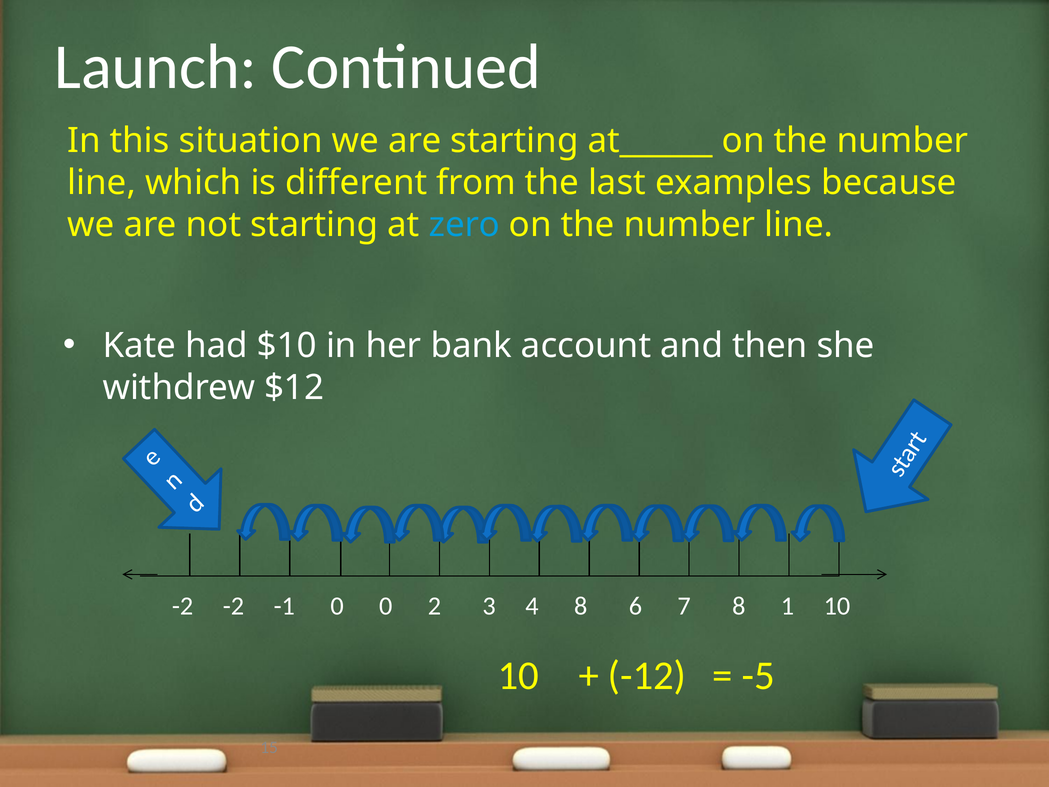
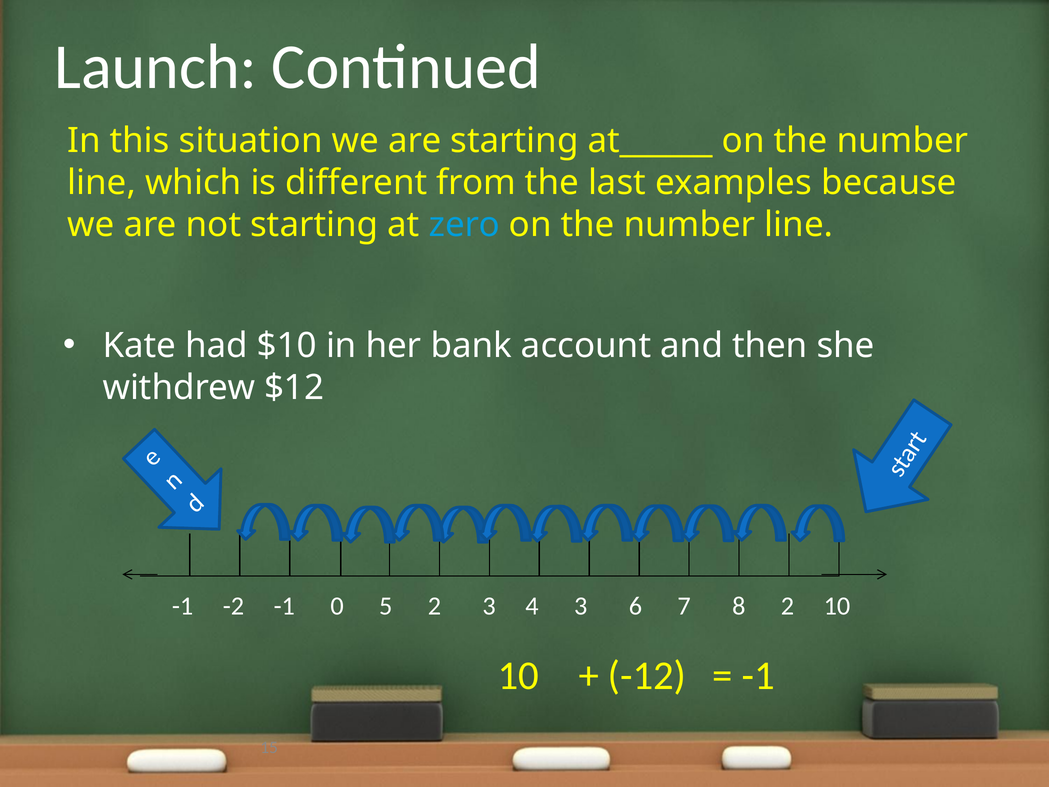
-2: -2 -> -1 (183, 606)
0 0: 0 -> 5 (386, 606)
4 8: 8 -> 3 (581, 606)
8 1: 1 -> 2 (787, 606)
-5: -5 -> -1 (758, 676)
